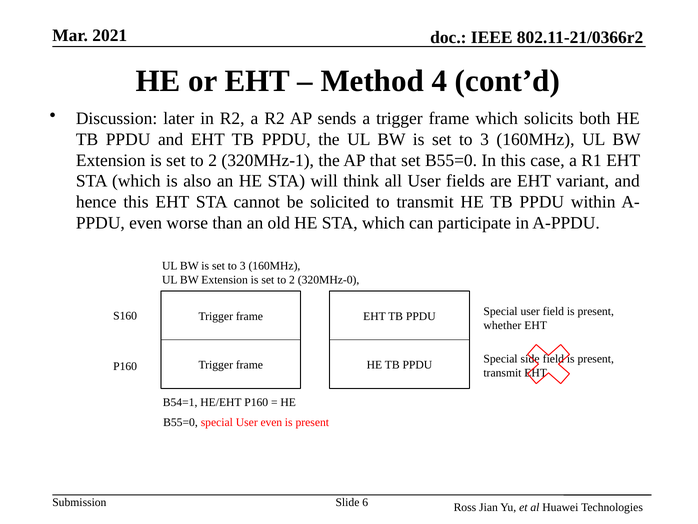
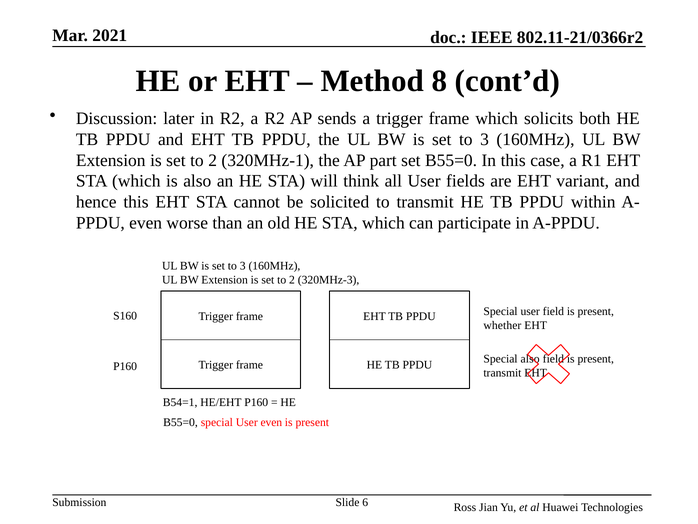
4: 4 -> 8 (439, 81)
that: that -> part (383, 160)
320MHz-0: 320MHz-0 -> 320MHz-3 (329, 280)
Special side: side -> also (530, 359)
